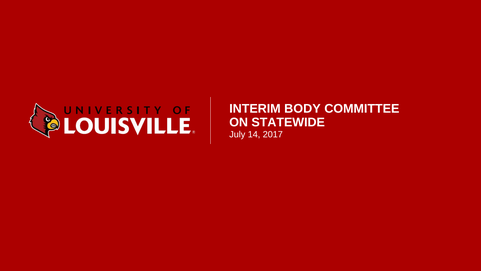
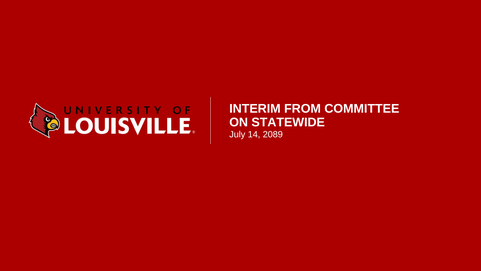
BODY: BODY -> FROM (303, 108)
2017: 2017 -> 2089 (273, 134)
